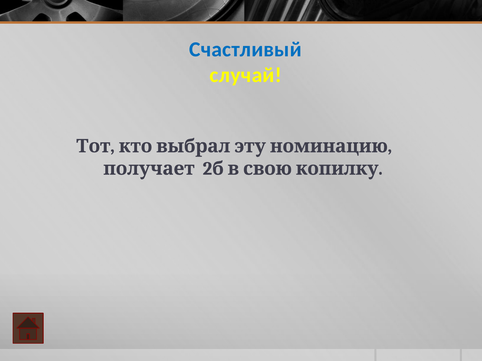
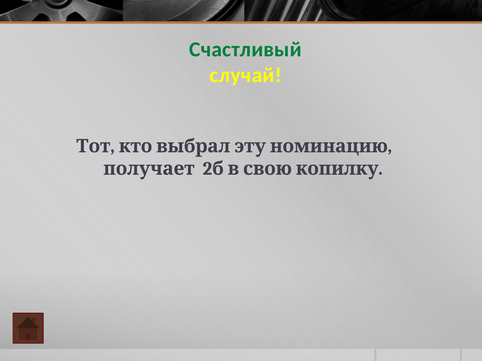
Счастливый colour: blue -> green (245, 49)
